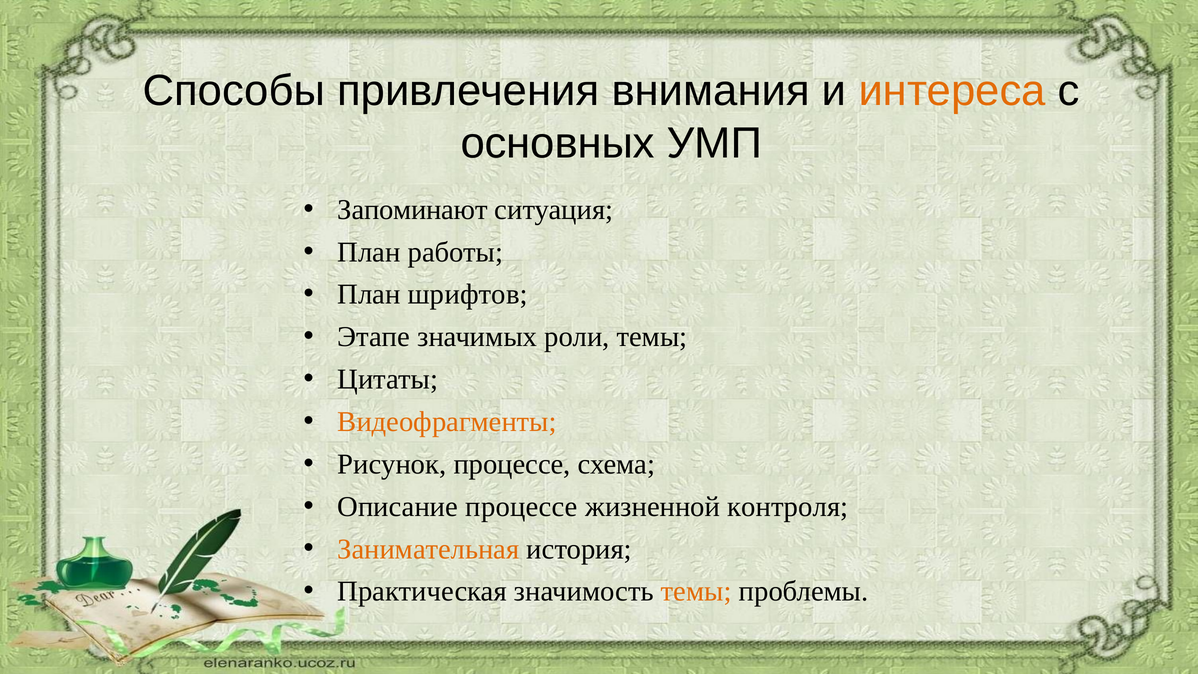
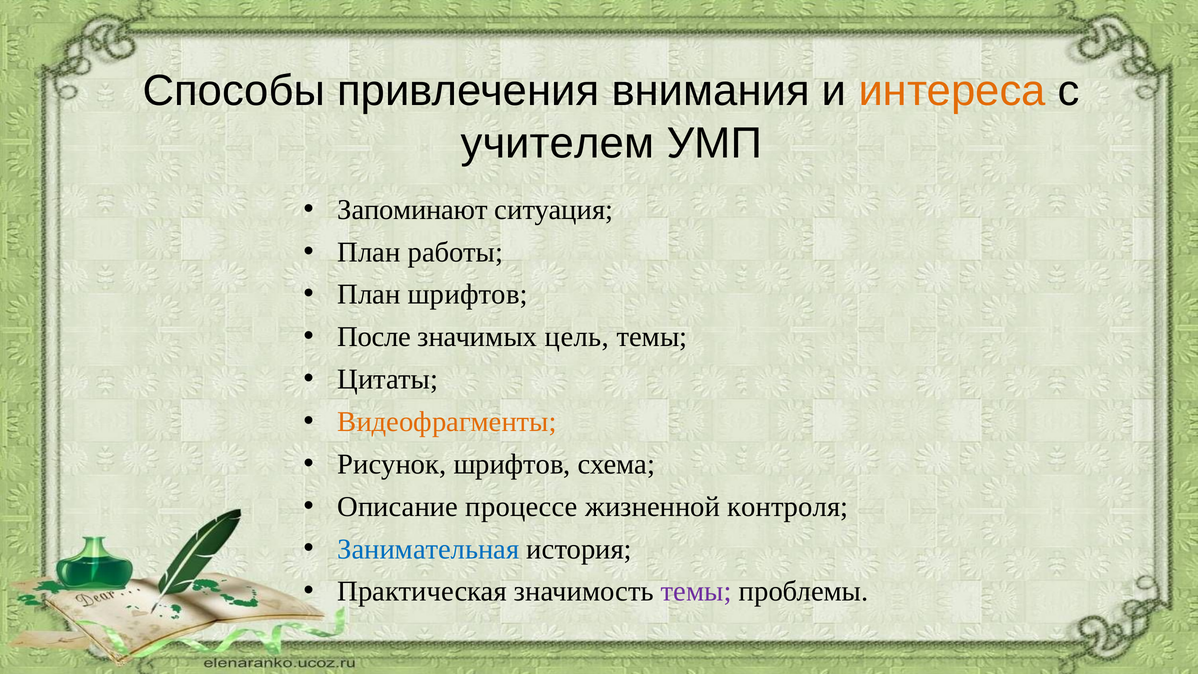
основных: основных -> учителем (557, 143)
Этапе: Этапе -> После (374, 337)
роли: роли -> цель (577, 337)
Рисунок процессе: процессе -> шрифтов (512, 464)
Занимательная colour: orange -> blue (428, 549)
темы colour: orange -> purple (696, 591)
